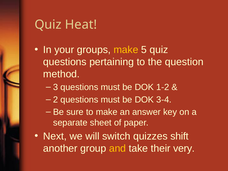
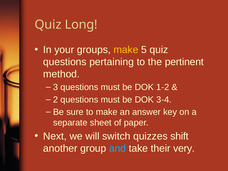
Heat: Heat -> Long (81, 25)
question: question -> pertinent (184, 62)
and colour: yellow -> light blue (117, 148)
